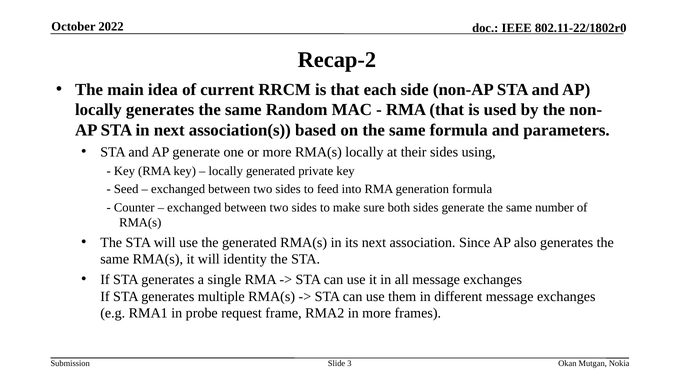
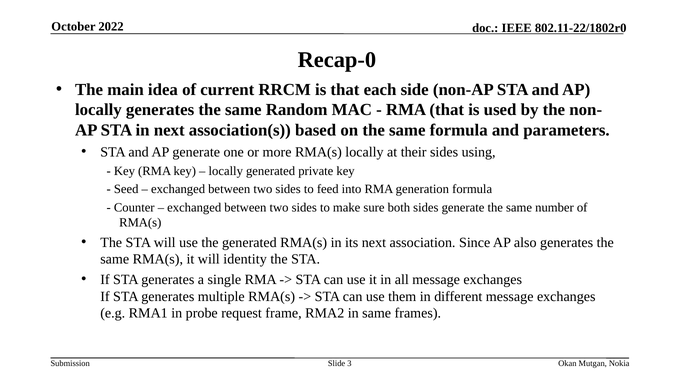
Recap-2: Recap-2 -> Recap-0 (337, 60)
in more: more -> same (377, 313)
